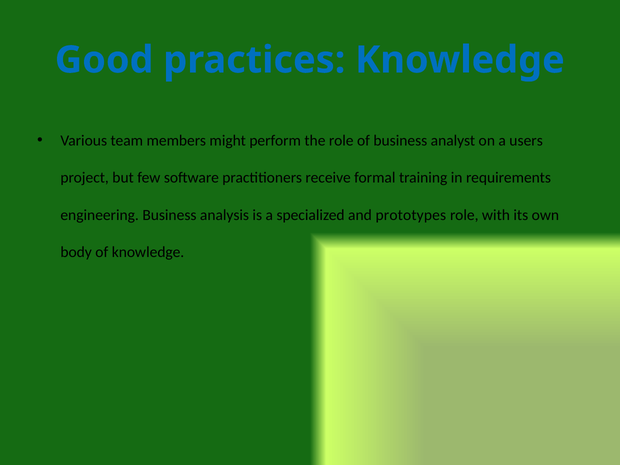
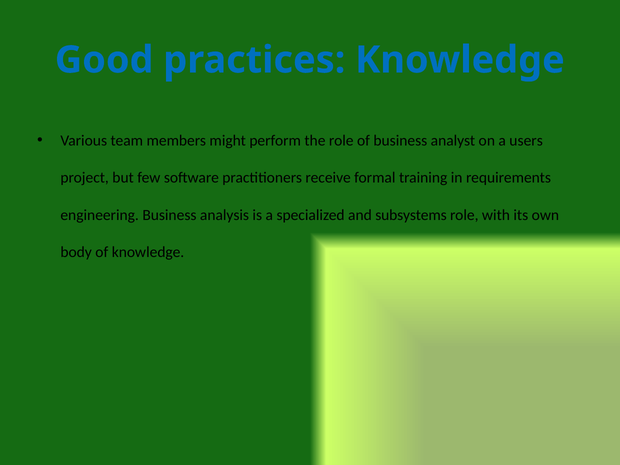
prototypes: prototypes -> subsystems (411, 215)
